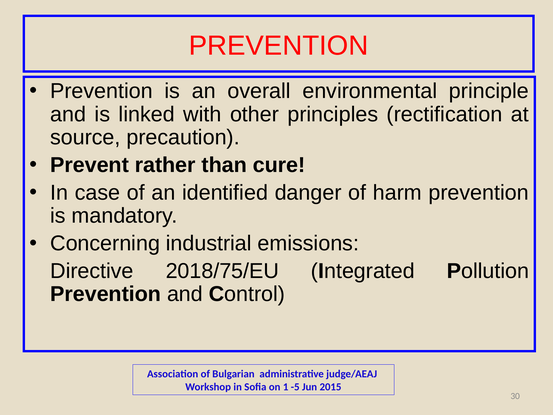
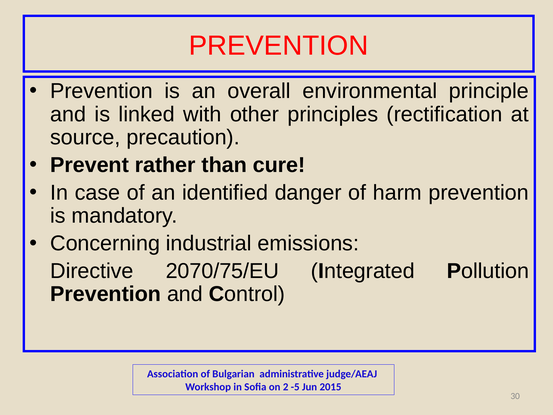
2018/75/EU: 2018/75/EU -> 2070/75/EU (222, 271)
1: 1 -> 2 (286, 387)
